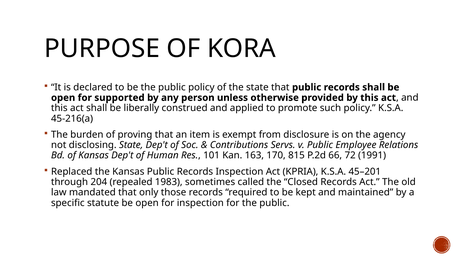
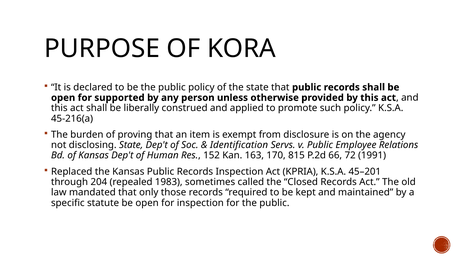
Contributions: Contributions -> Identification (239, 145)
101: 101 -> 152 (212, 156)
